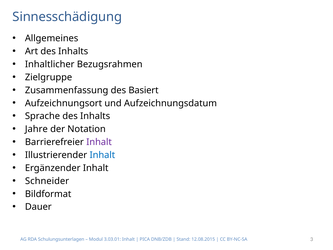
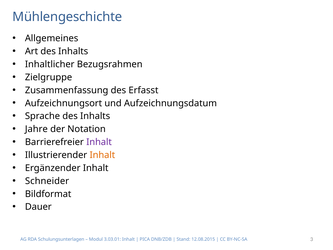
Sinnesschädigung: Sinnesschädigung -> Mühlengeschichte (67, 17)
Basiert: Basiert -> Erfasst (143, 90)
Inhalt colour: blue -> orange (102, 155)
